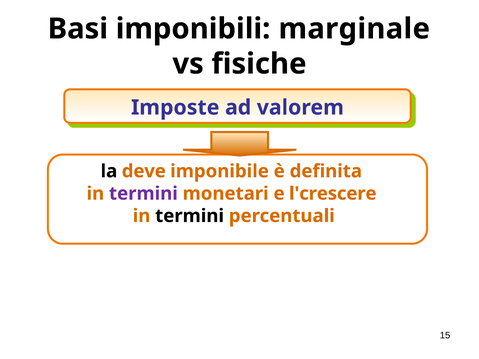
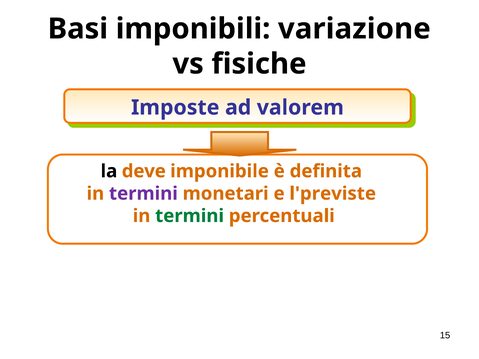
marginale: marginale -> variazione (354, 29)
l'crescere: l'crescere -> l'previste (333, 194)
termini colour: black -> green (190, 216)
